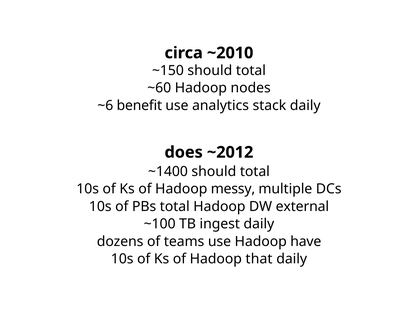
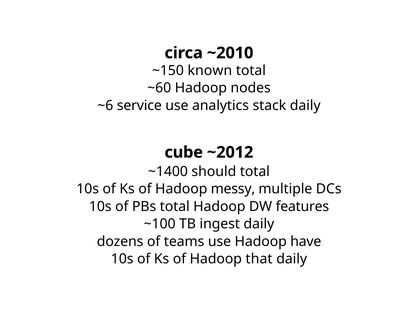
~150 should: should -> known (210, 70)
benefit: benefit -> service (139, 105)
does: does -> cube (184, 152)
external: external -> features (302, 206)
